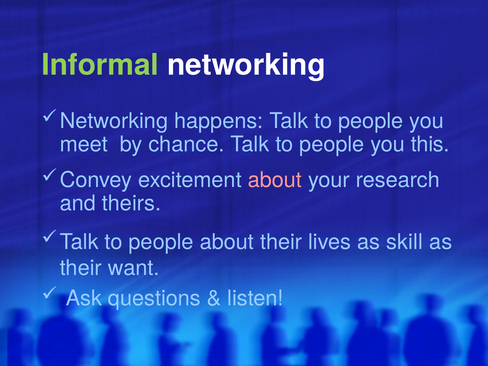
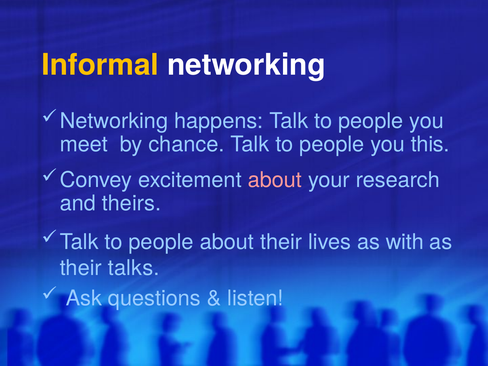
Informal colour: light green -> yellow (100, 65)
skill: skill -> with (405, 242)
want: want -> talks (134, 268)
